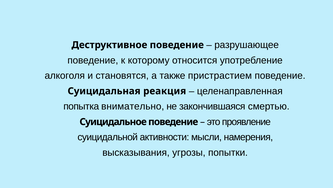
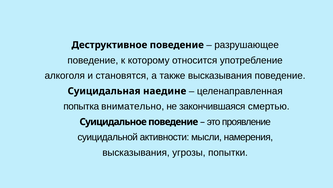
также пристрастием: пристрастием -> высказывания (220, 75)
реакция: реакция -> наедине (165, 91)
